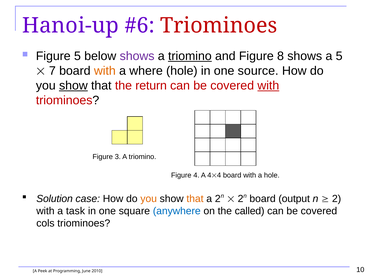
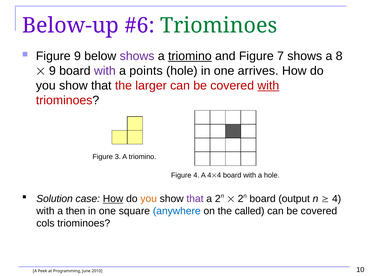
Hanoi-up: Hanoi-up -> Below-up (70, 25)
Triominoes colour: red -> green (219, 25)
Figure 5: 5 -> 9 (77, 56)
8: 8 -> 7 (281, 56)
a 5: 5 -> 8 (339, 56)
7: 7 -> 9 (52, 71)
with colour: orange -> purple (105, 71)
where: where -> points (146, 71)
source: source -> arrives (258, 71)
show underline: present -> none (73, 86)
return: return -> larger (151, 86)
How underline: none -> present (113, 199)
that colour: orange -> purple (195, 199)
2: 2 -> 4 (337, 199)
task: task -> then (76, 211)
